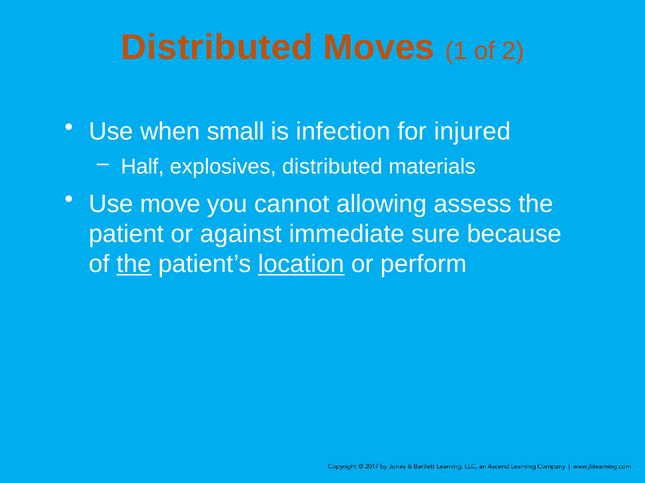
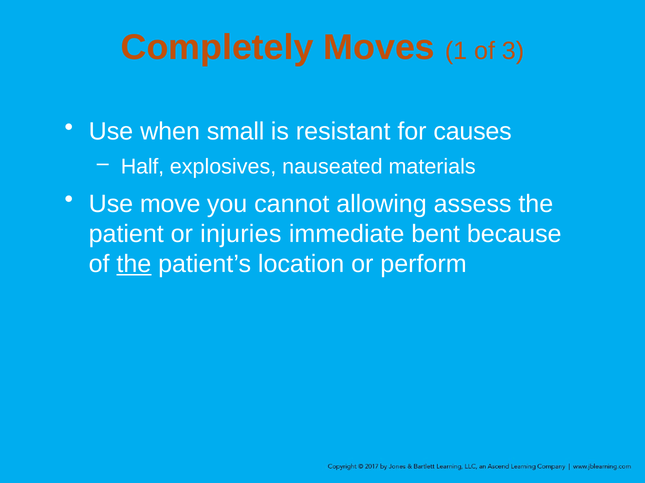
Distributed: Distributed -> Completely (217, 47)
2: 2 -> 3 (513, 51)
infection: infection -> resistant (343, 132)
injured: injured -> causes (473, 132)
explosives distributed: distributed -> nauseated (332, 167)
against: against -> injuries (241, 234)
sure: sure -> bent (436, 234)
location underline: present -> none (301, 264)
